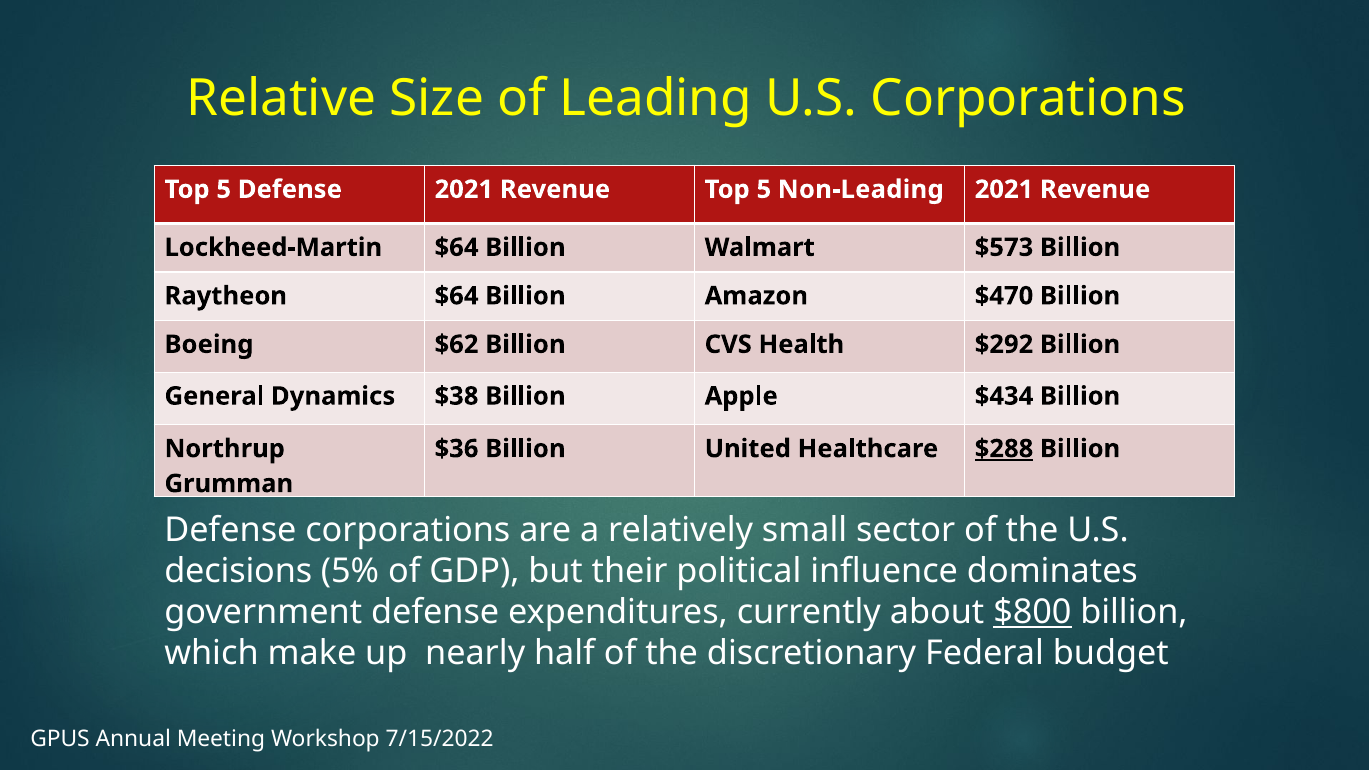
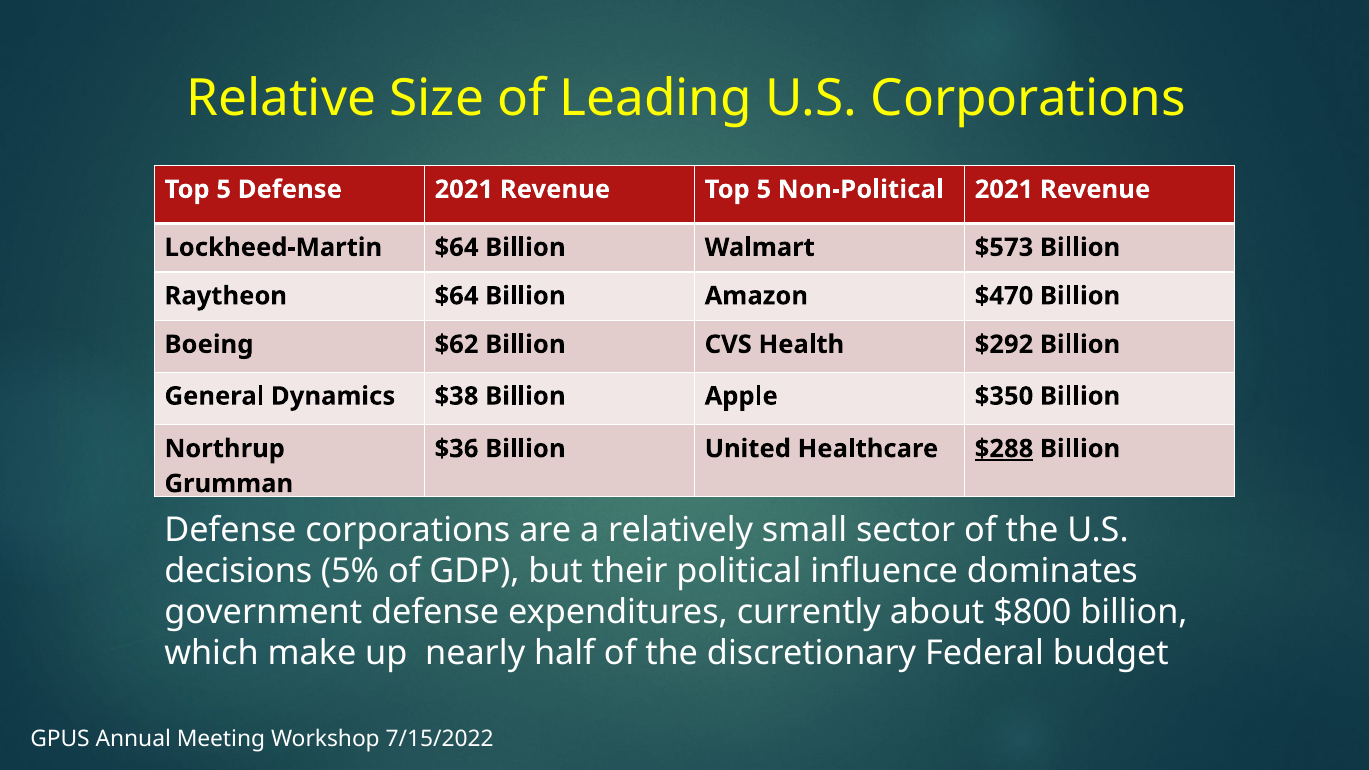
Non-Leading: Non-Leading -> Non-Political (861, 189)
$434: $434 -> $350 (1004, 396)
$800 underline: present -> none (1032, 612)
